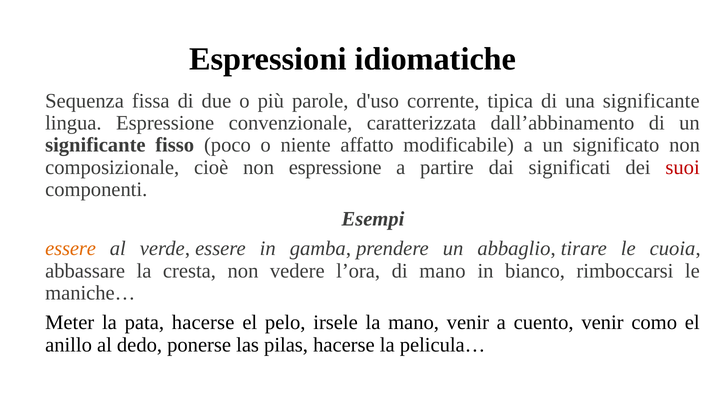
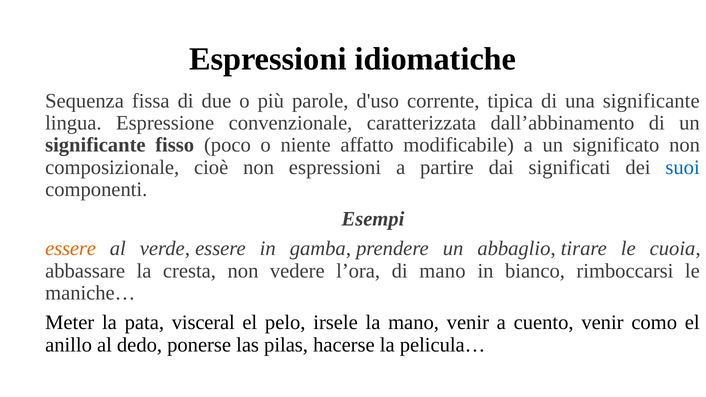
non espressione: espressione -> espressioni (335, 167)
suoi colour: red -> blue (683, 167)
pata hacerse: hacerse -> visceral (203, 323)
